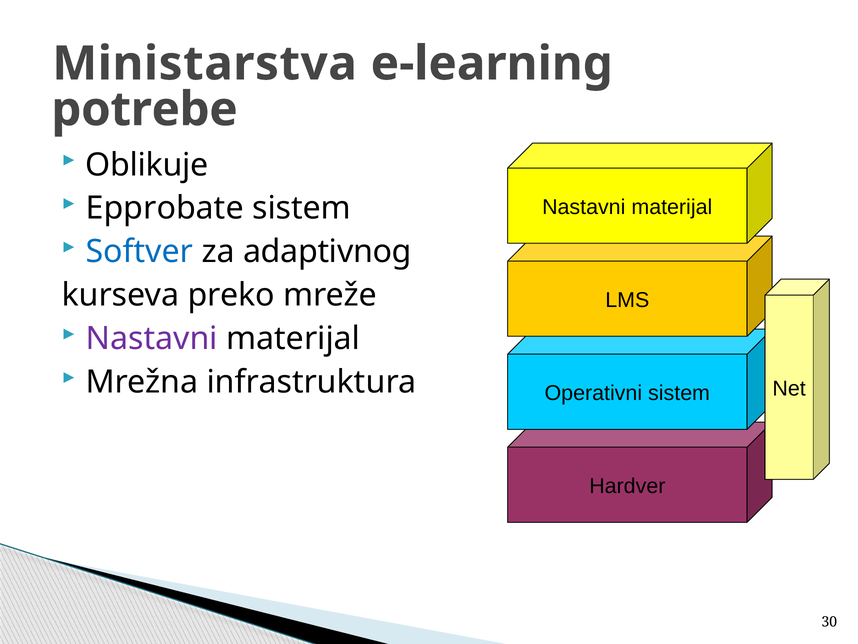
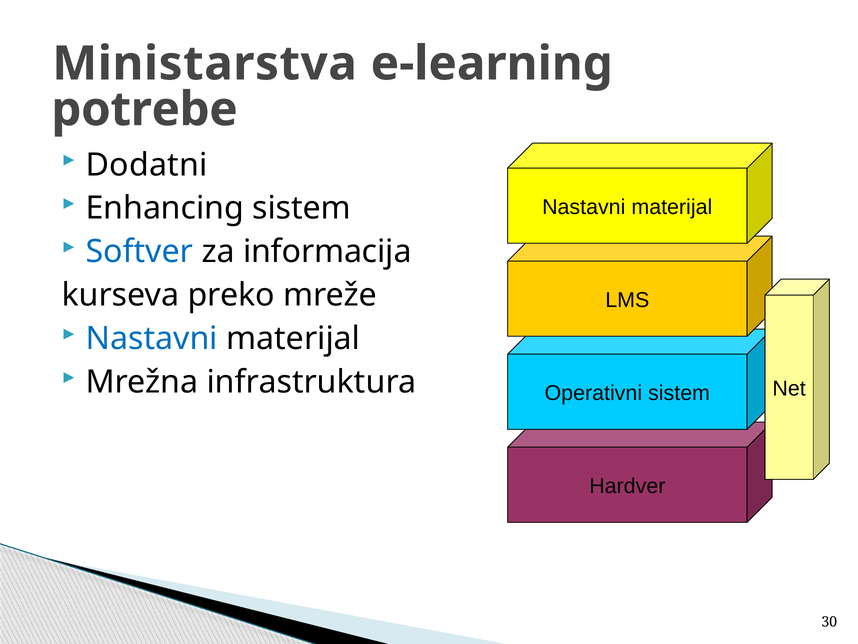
Oblikuje: Oblikuje -> Dodatni (147, 165)
Epprobate: Epprobate -> Enhancing (165, 208)
adaptivnog: adaptivnog -> informacija (327, 252)
Nastavni colour: purple -> blue (152, 338)
